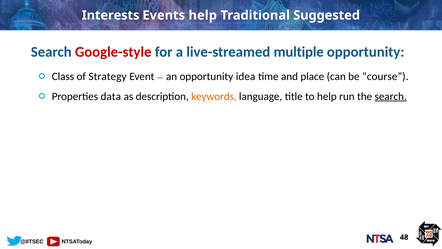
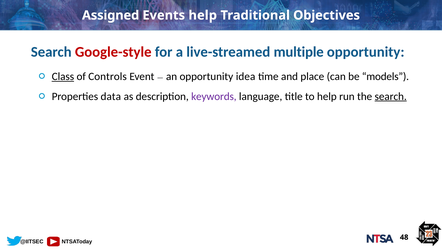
Interests: Interests -> Assigned (111, 15)
Suggested: Suggested -> Objectives (327, 15)
Class underline: none -> present (63, 76)
Strategy: Strategy -> Controls (108, 76)
course: course -> models (385, 76)
keywords colour: orange -> purple (214, 96)
